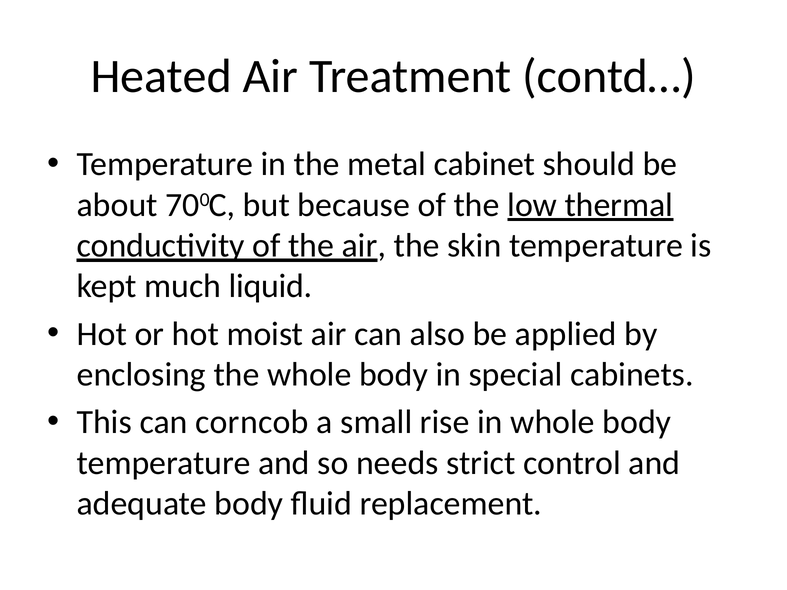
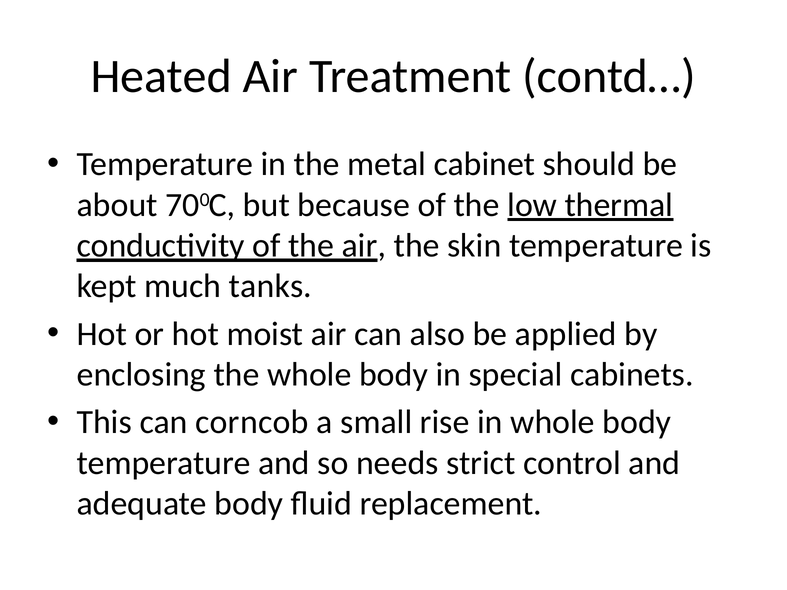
liquid: liquid -> tanks (270, 286)
